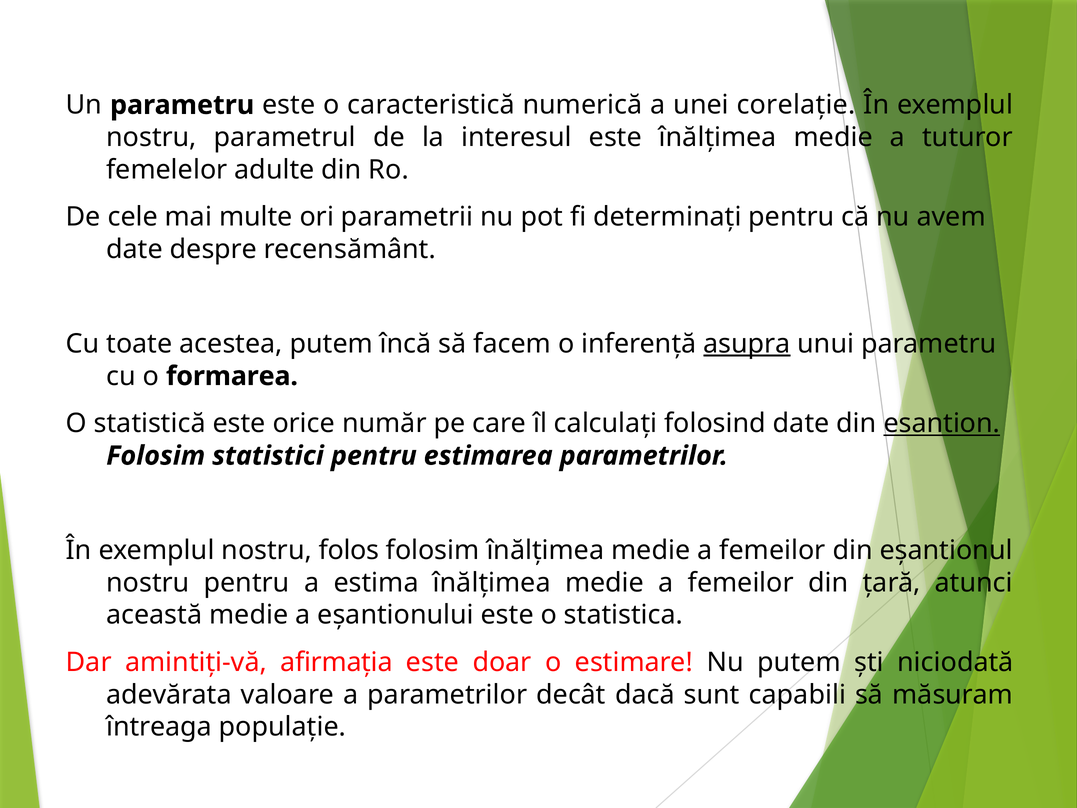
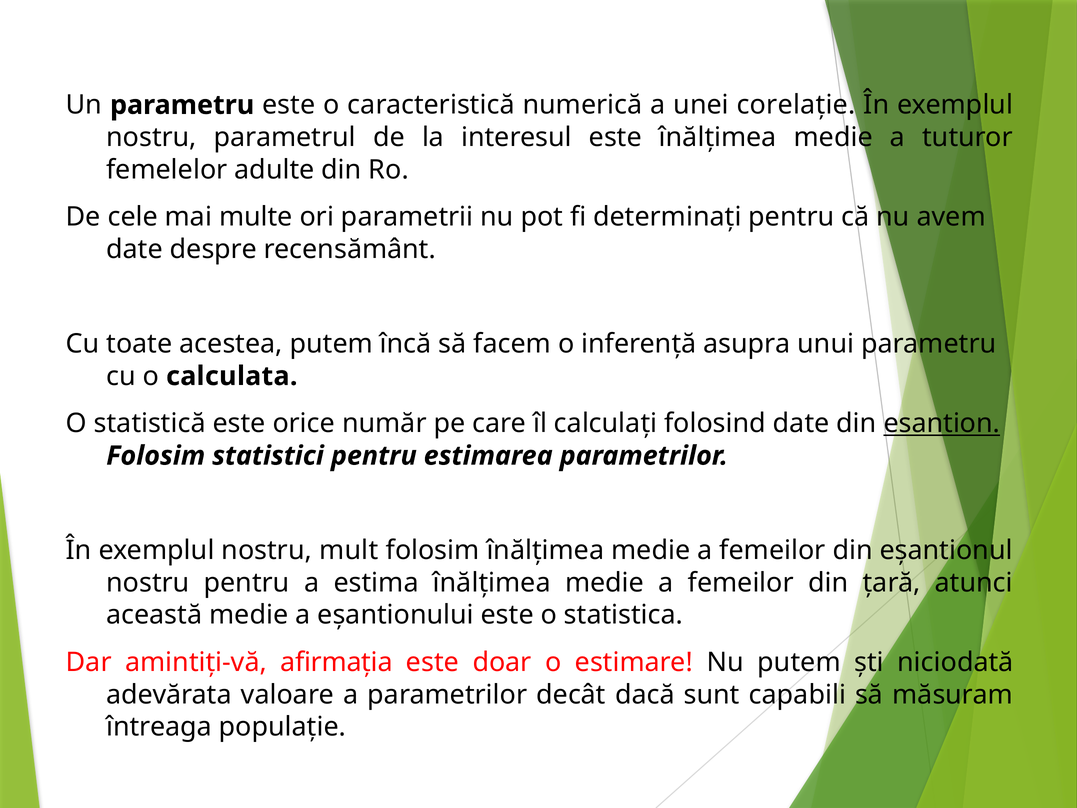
asupra underline: present -> none (747, 344)
formarea: formarea -> calculata (232, 376)
folos: folos -> mult (349, 550)
